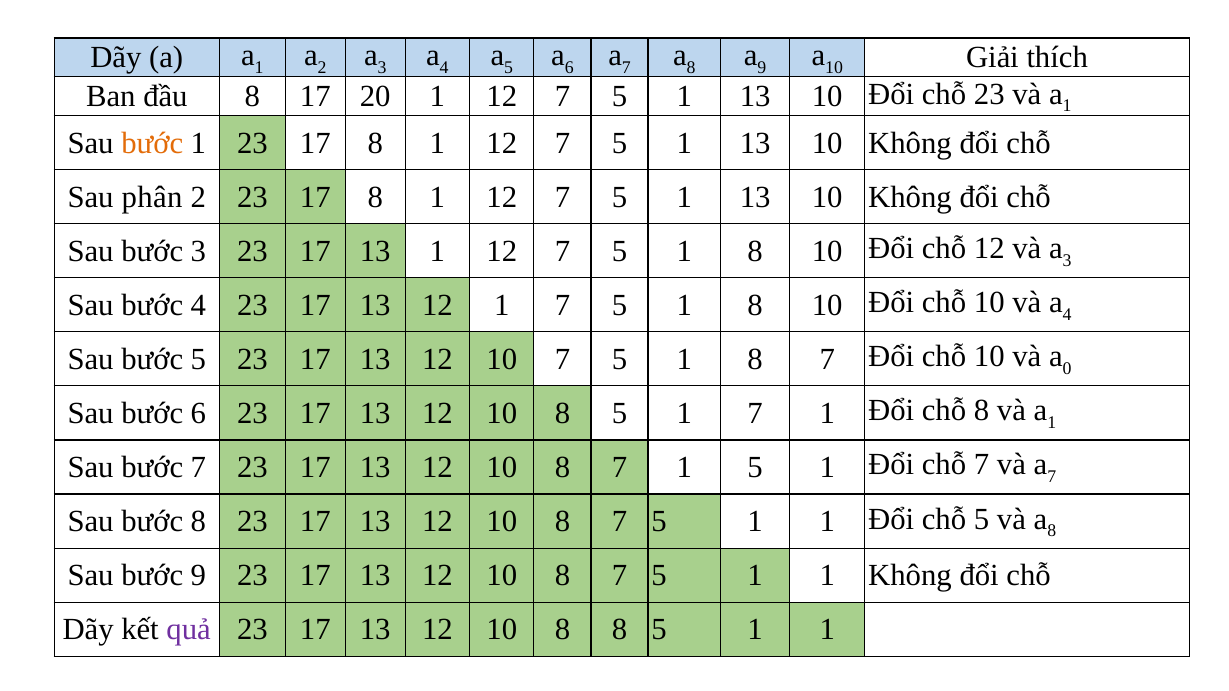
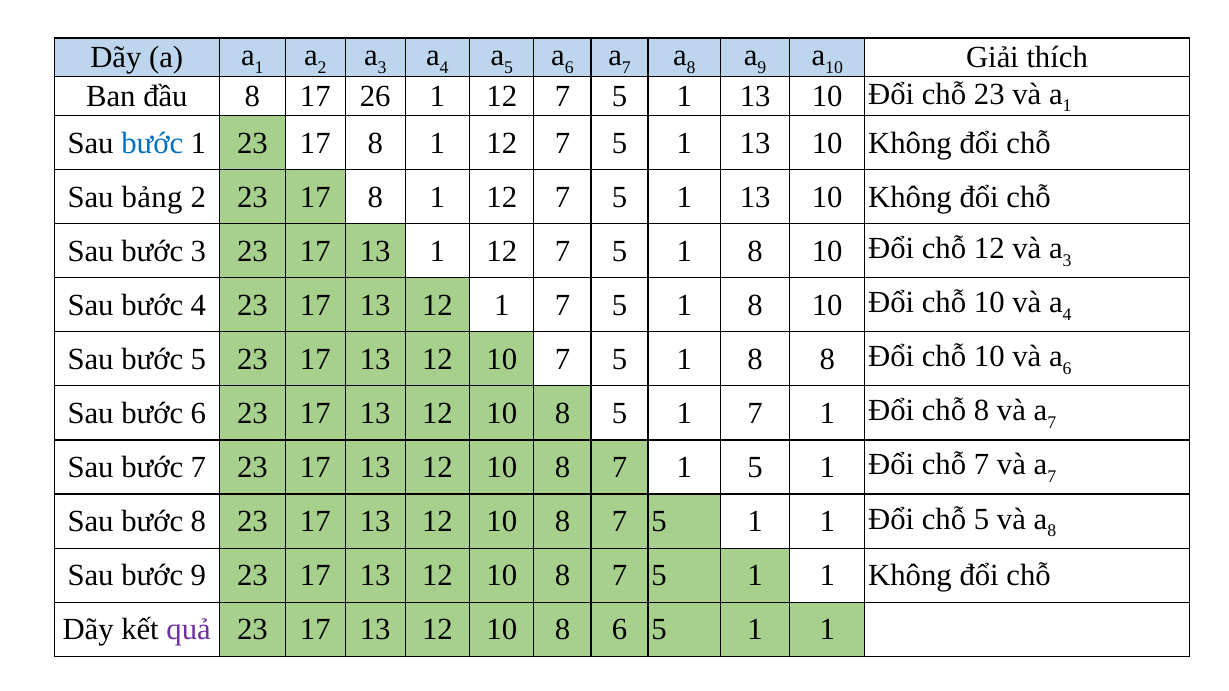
20: 20 -> 26 (375, 97)
bước colour: orange -> blue (152, 143)
phân: phân -> bảng (152, 197)
1 8 7: 7 -> 8 (827, 359)
và a 0: 0 -> 6 (1067, 369)
8 và a 1: 1 -> 7 (1052, 423)
8 8: 8 -> 6 (620, 630)
